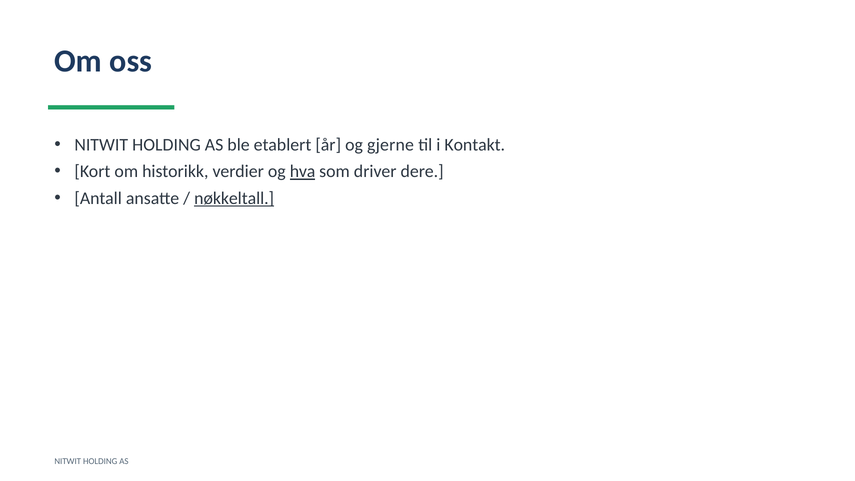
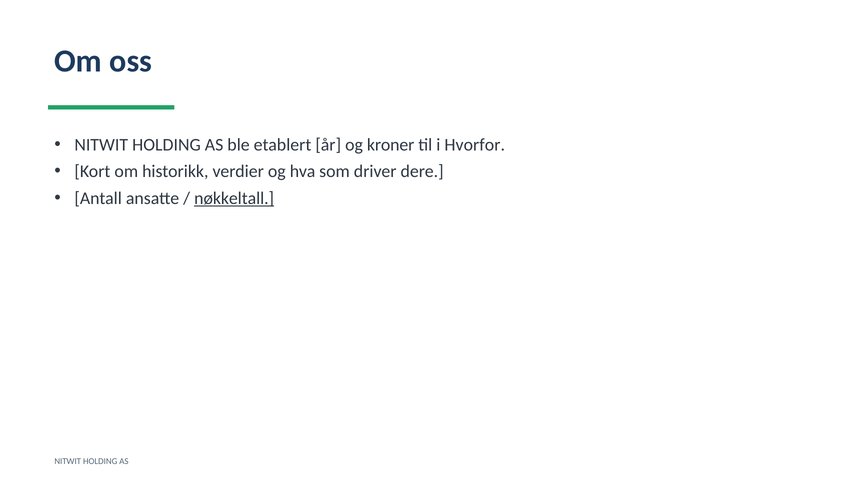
gjerne: gjerne -> kroner (391, 145)
Kontakt: Kontakt -> Hvorfor (475, 145)
hva underline: present -> none (303, 172)
